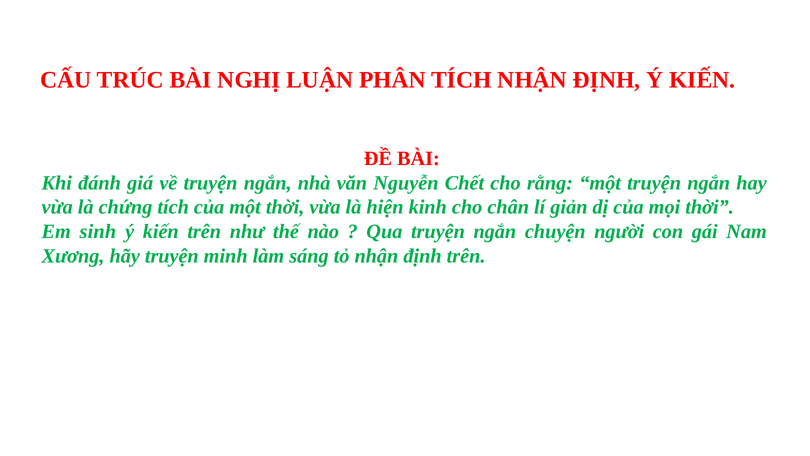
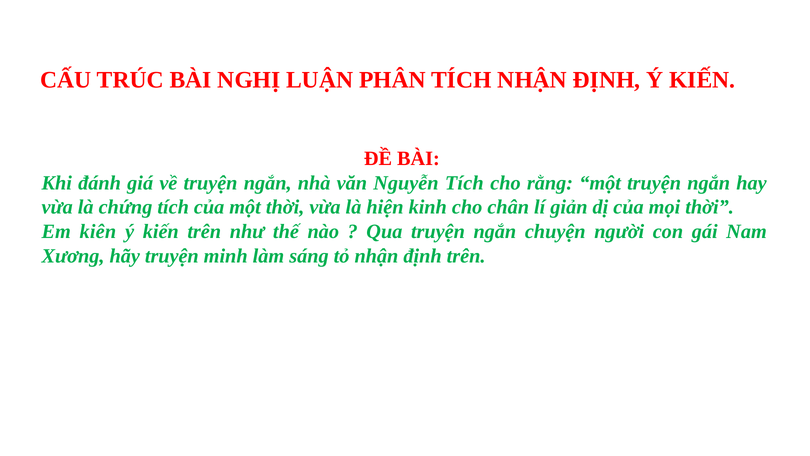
Nguyễn Chết: Chết -> Tích (464, 183)
sinh: sinh -> kiên (98, 231)
